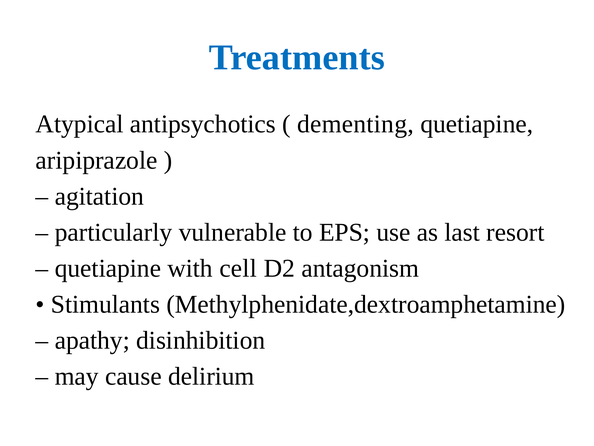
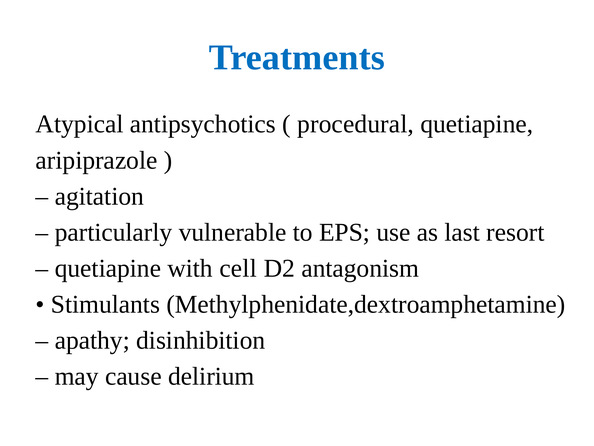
dementing: dementing -> procedural (356, 124)
